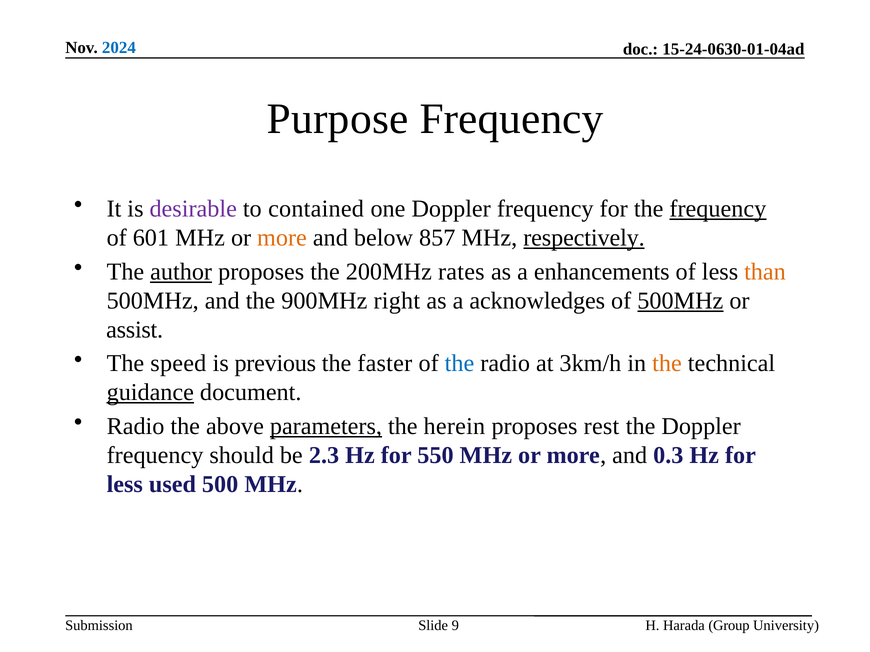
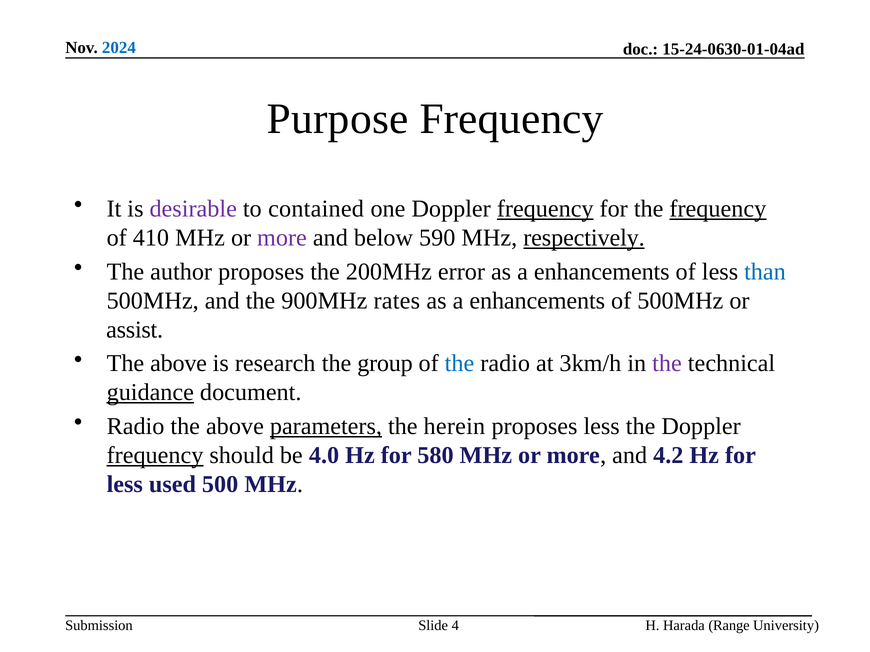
frequency underline: none -> present (545, 209)
601: 601 -> 410 (151, 238)
more colour: orange -> purple (282, 238)
857: 857 -> 590 (437, 238)
author underline: present -> none (181, 272)
rates: rates -> error (461, 272)
than colour: orange -> blue (765, 272)
right: right -> rates (397, 301)
acknowledges: acknowledges -> enhancements (537, 301)
500MHz underline: present -> none (680, 301)
speed: speed -> above (179, 364)
previous: previous -> research (275, 364)
faster: faster -> group (385, 364)
the colour: orange -> purple (667, 364)
proposes rest: rest -> less (602, 427)
frequency underline: none -> present (155, 456)
2.3: 2.3 -> 4.0 (324, 456)
550: 550 -> 580 (435, 456)
0.3: 0.3 -> 4.2 (668, 456)
Group: Group -> Range (729, 626)
9: 9 -> 4 (455, 626)
